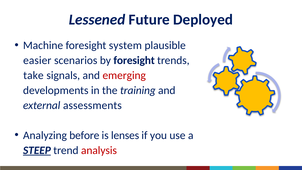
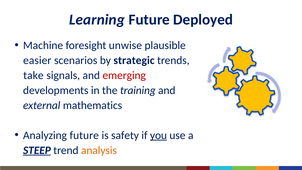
Lessened: Lessened -> Learning (97, 20)
system: system -> unwise (125, 45)
by foresight: foresight -> strategic (134, 60)
assessments: assessments -> mathematics (92, 105)
Analyzing before: before -> future (84, 135)
lenses: lenses -> safety (125, 135)
you underline: none -> present (158, 135)
analysis colour: red -> orange (99, 150)
